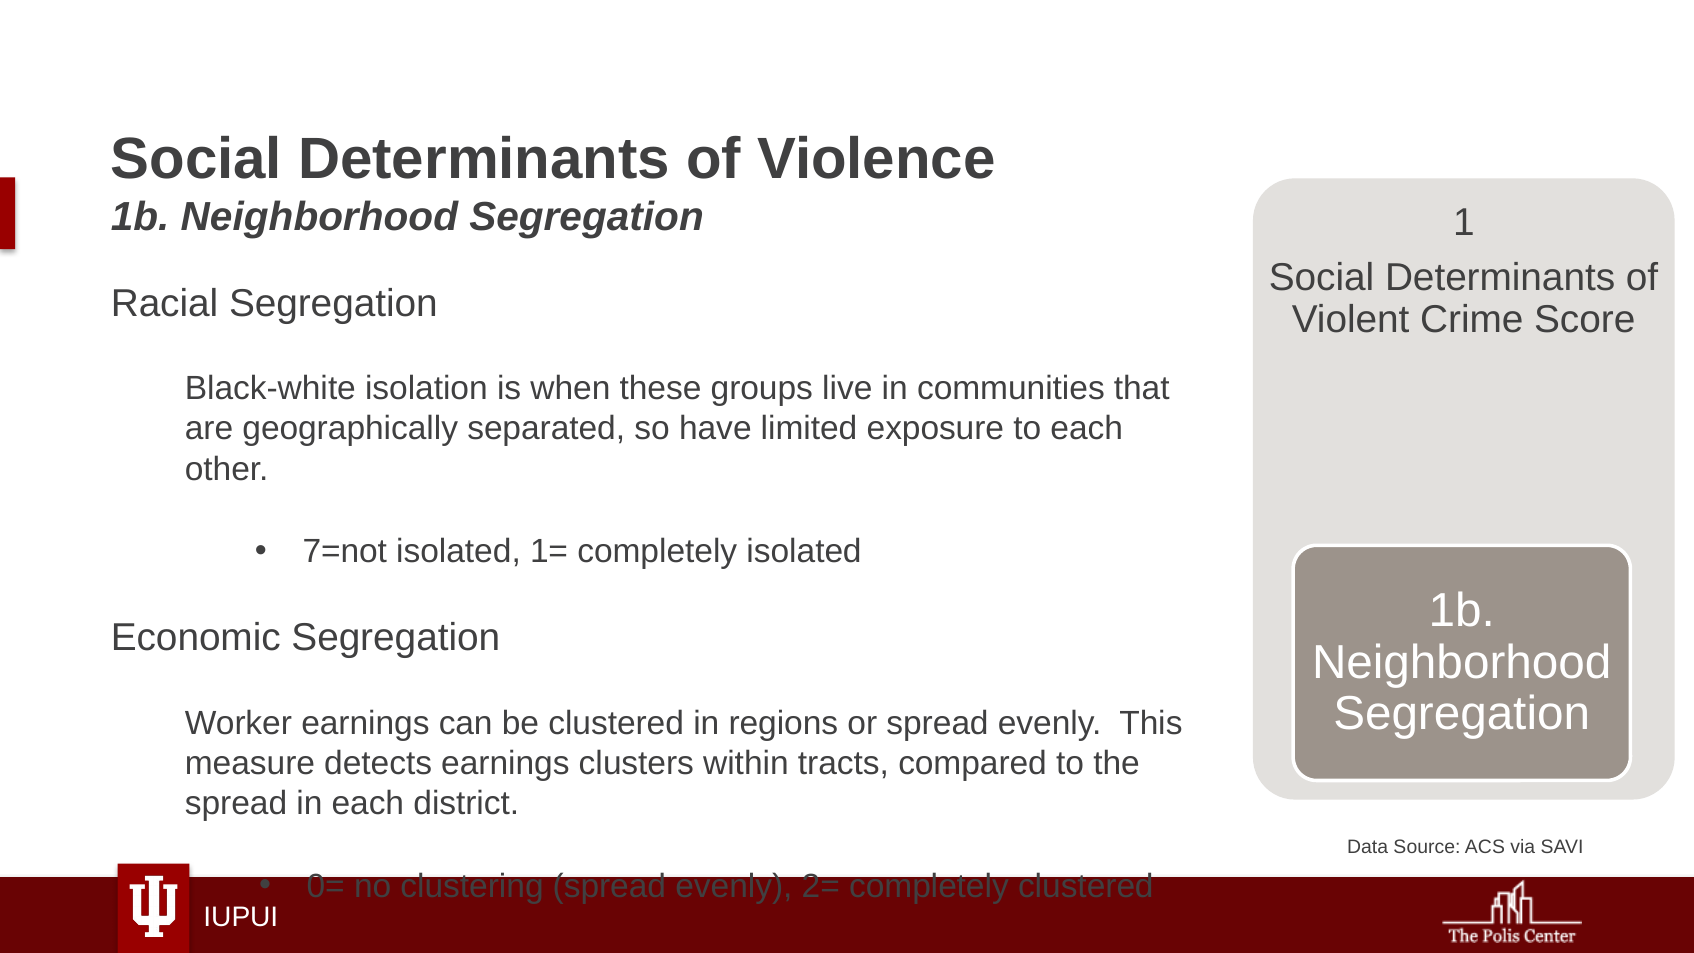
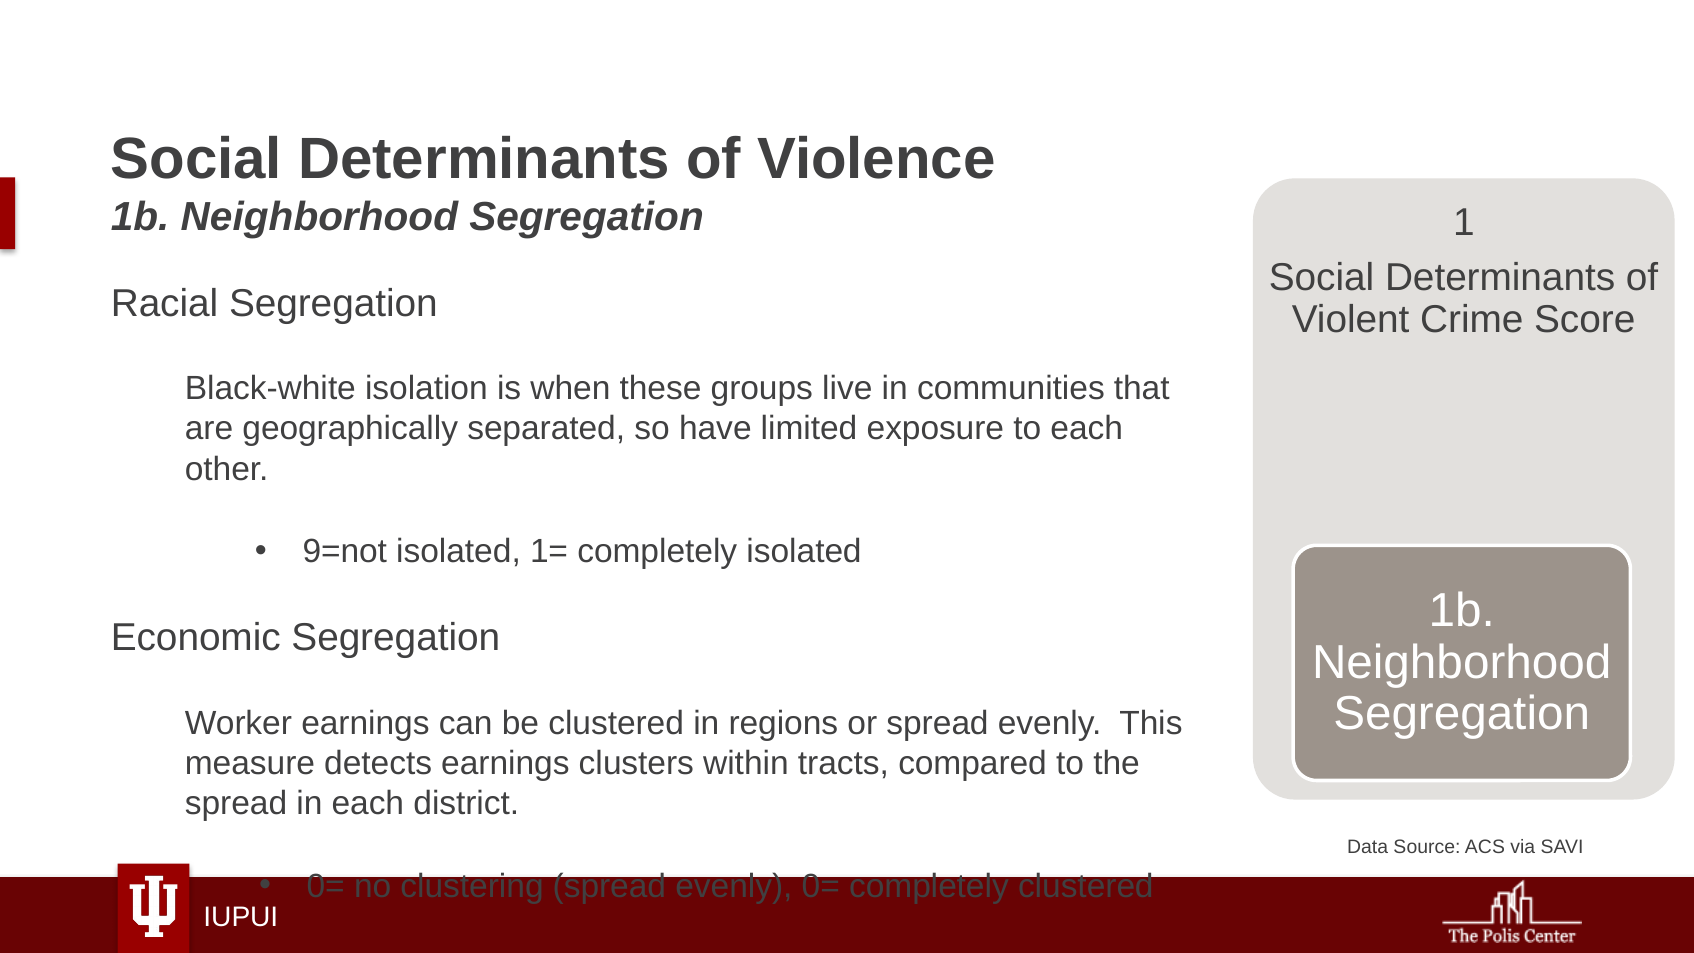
7=not: 7=not -> 9=not (345, 552)
evenly 2=: 2= -> 0= (821, 886)
